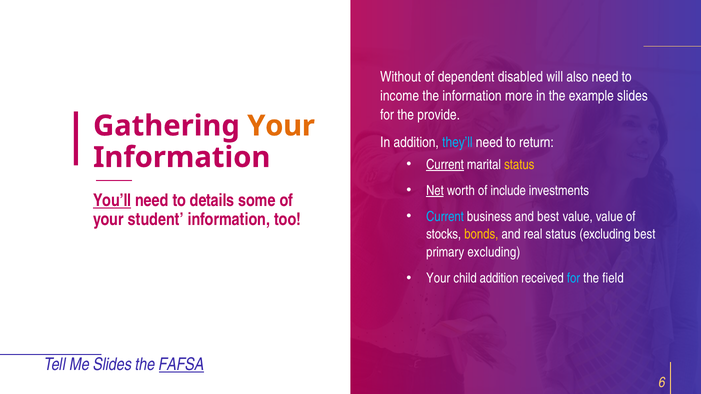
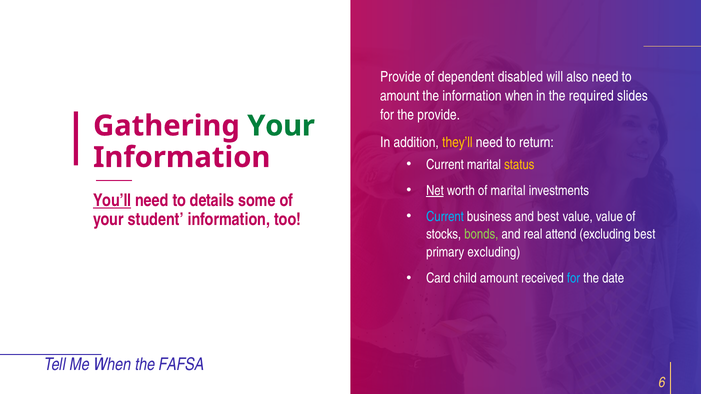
Without: Without -> Provide (401, 77)
income: income -> amount (400, 96)
information more: more -> when (519, 96)
example: example -> required (591, 96)
Your colour: orange -> green (281, 126)
they’ll colour: light blue -> yellow (457, 143)
Current underline: present -> none (445, 165)
of include: include -> marital (508, 191)
bonds colour: yellow -> light green (481, 235)
real status: status -> attend (561, 235)
Your: Your -> Card (438, 279)
child addition: addition -> amount (499, 279)
field: field -> date (613, 279)
Me Slides: Slides -> When (113, 365)
FAFSA underline: present -> none (182, 365)
